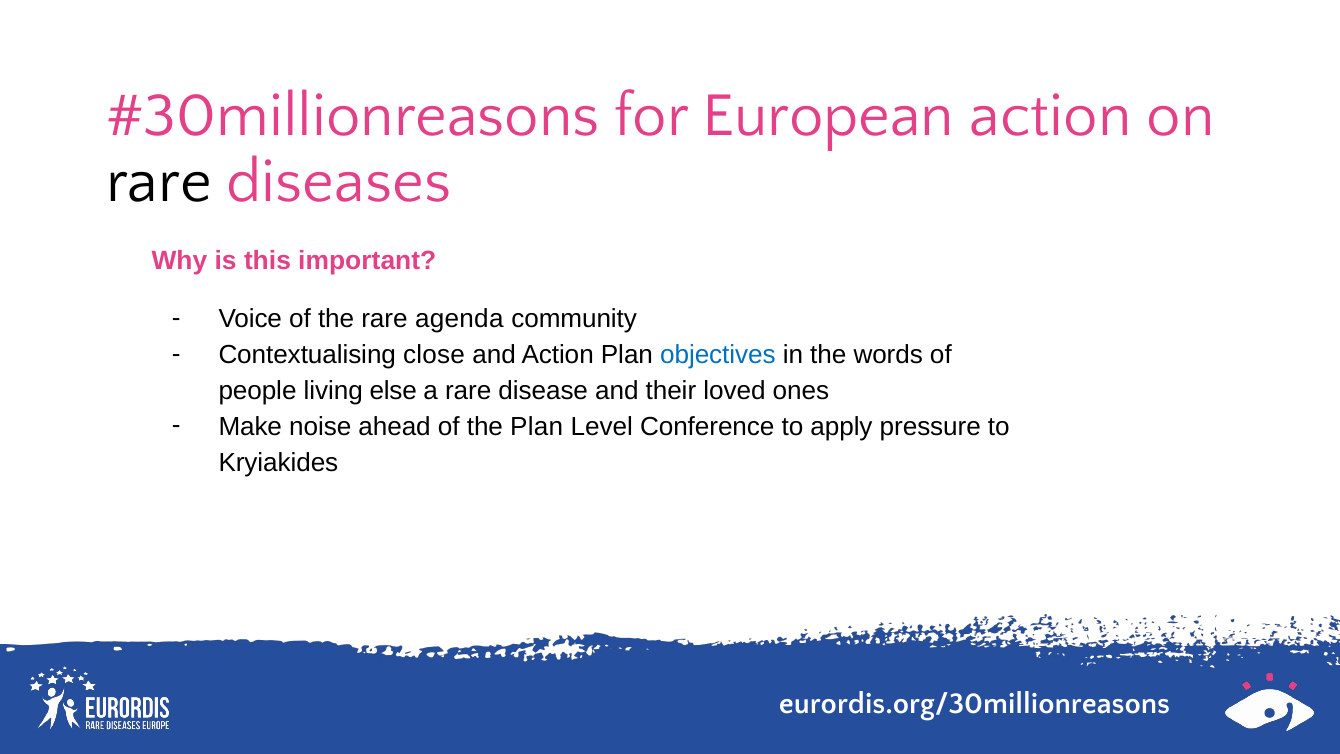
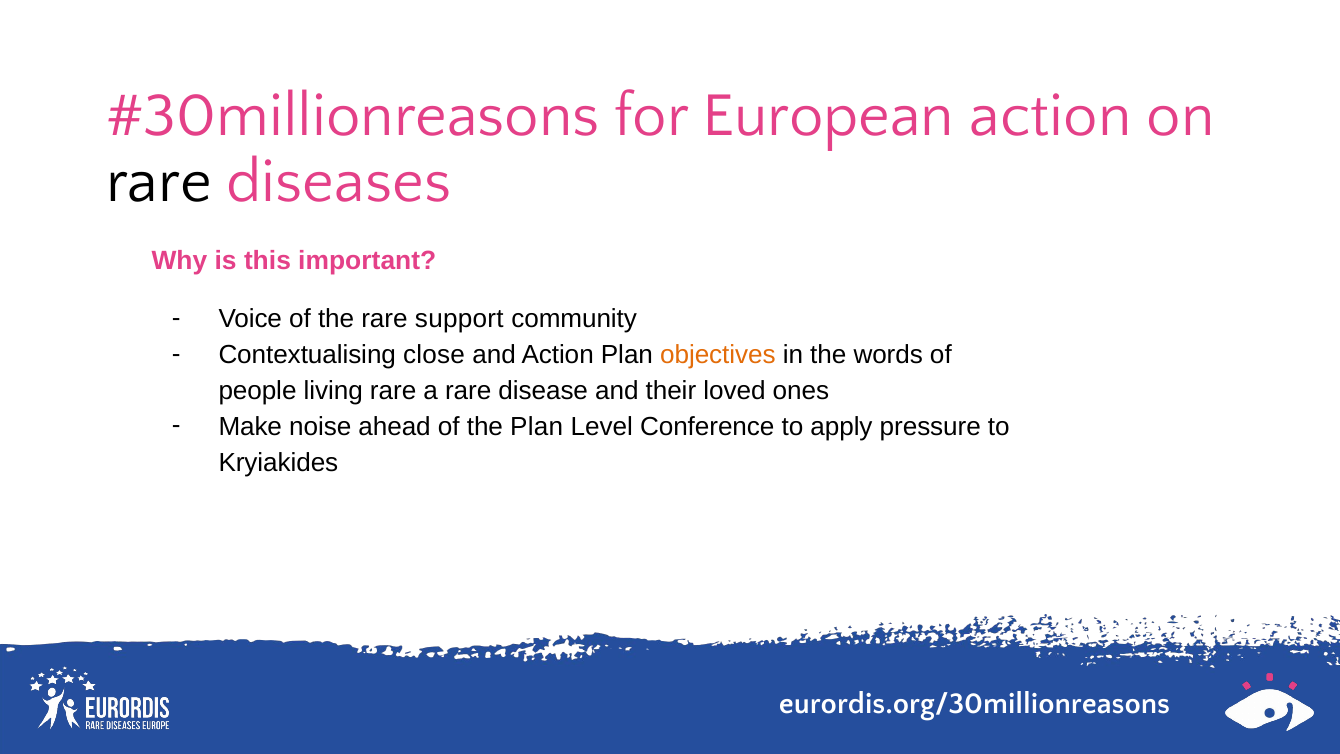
agenda: agenda -> support (459, 319)
objectives colour: blue -> orange (718, 355)
living else: else -> rare (393, 391)
